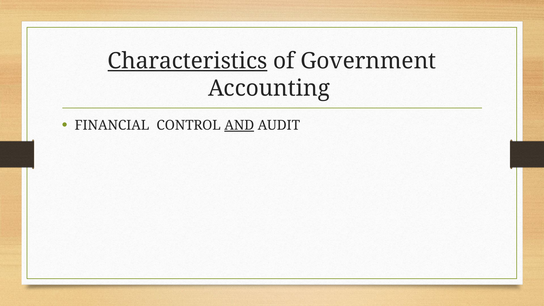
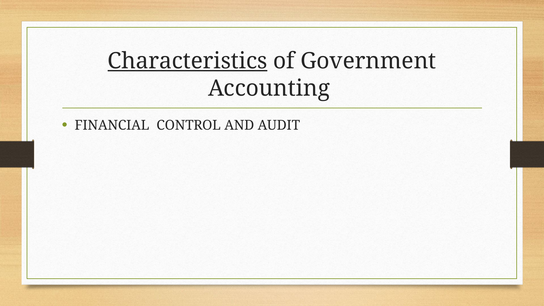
AND underline: present -> none (239, 125)
